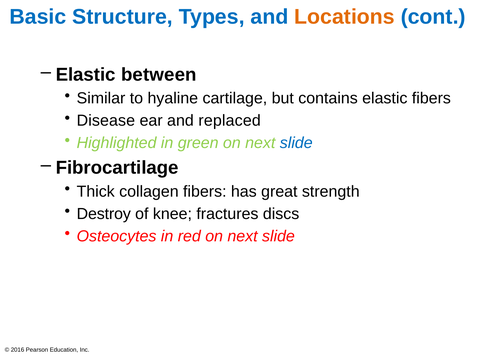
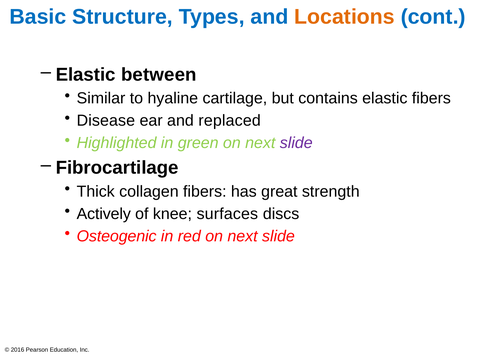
slide colour: blue -> purple (296, 143)
Destroy: Destroy -> Actively (104, 214)
fractures: fractures -> surfaces (227, 214)
Osteocytes: Osteocytes -> Osteogenic (117, 236)
